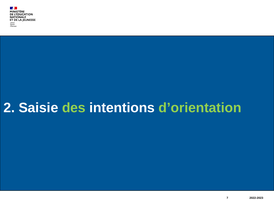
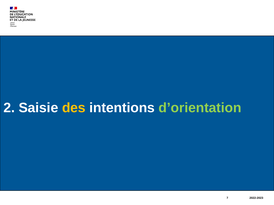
des colour: light green -> yellow (74, 108)
